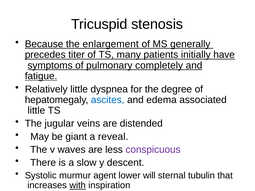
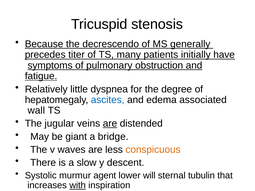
enlargement: enlargement -> decrescendo (111, 44)
completely: completely -> obstruction (159, 65)
little: little -> wall (36, 111)
are underline: none -> present (110, 124)
reveal: reveal -> bridge (113, 137)
conspicuous colour: purple -> orange (153, 150)
